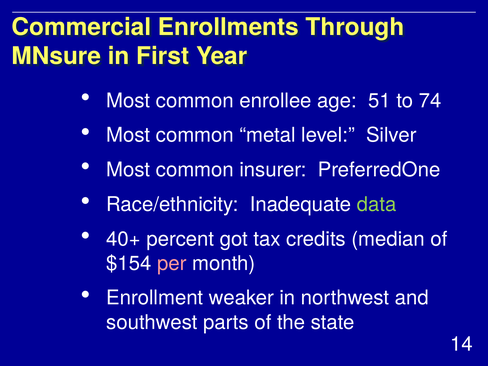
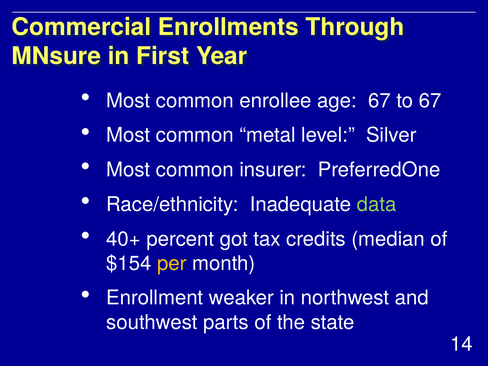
age 51: 51 -> 67 (379, 101)
to 74: 74 -> 67 (430, 101)
per colour: pink -> yellow (172, 263)
